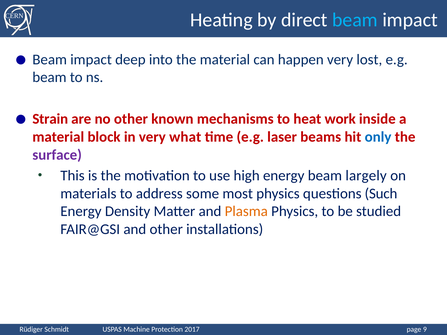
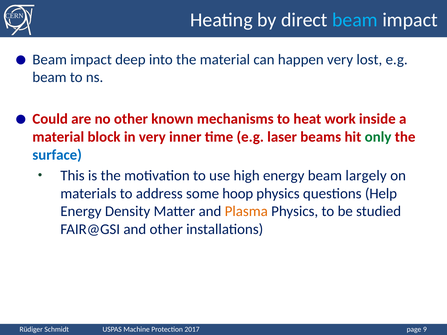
Strain: Strain -> Could (50, 119)
what: what -> inner (185, 137)
only colour: blue -> green (378, 137)
surface colour: purple -> blue (57, 155)
most: most -> hoop (238, 194)
Such: Such -> Help (381, 194)
